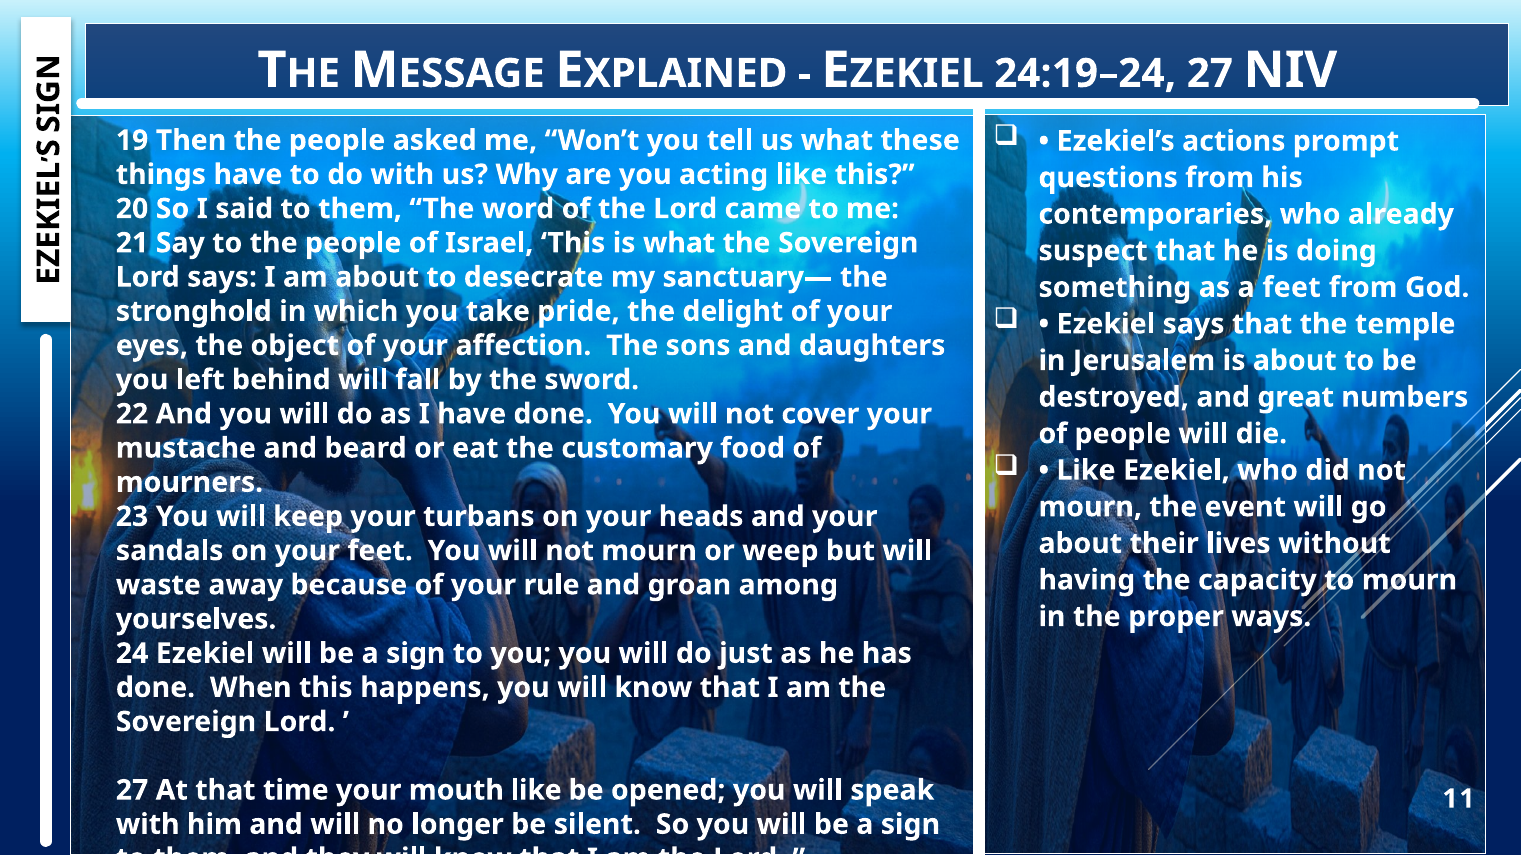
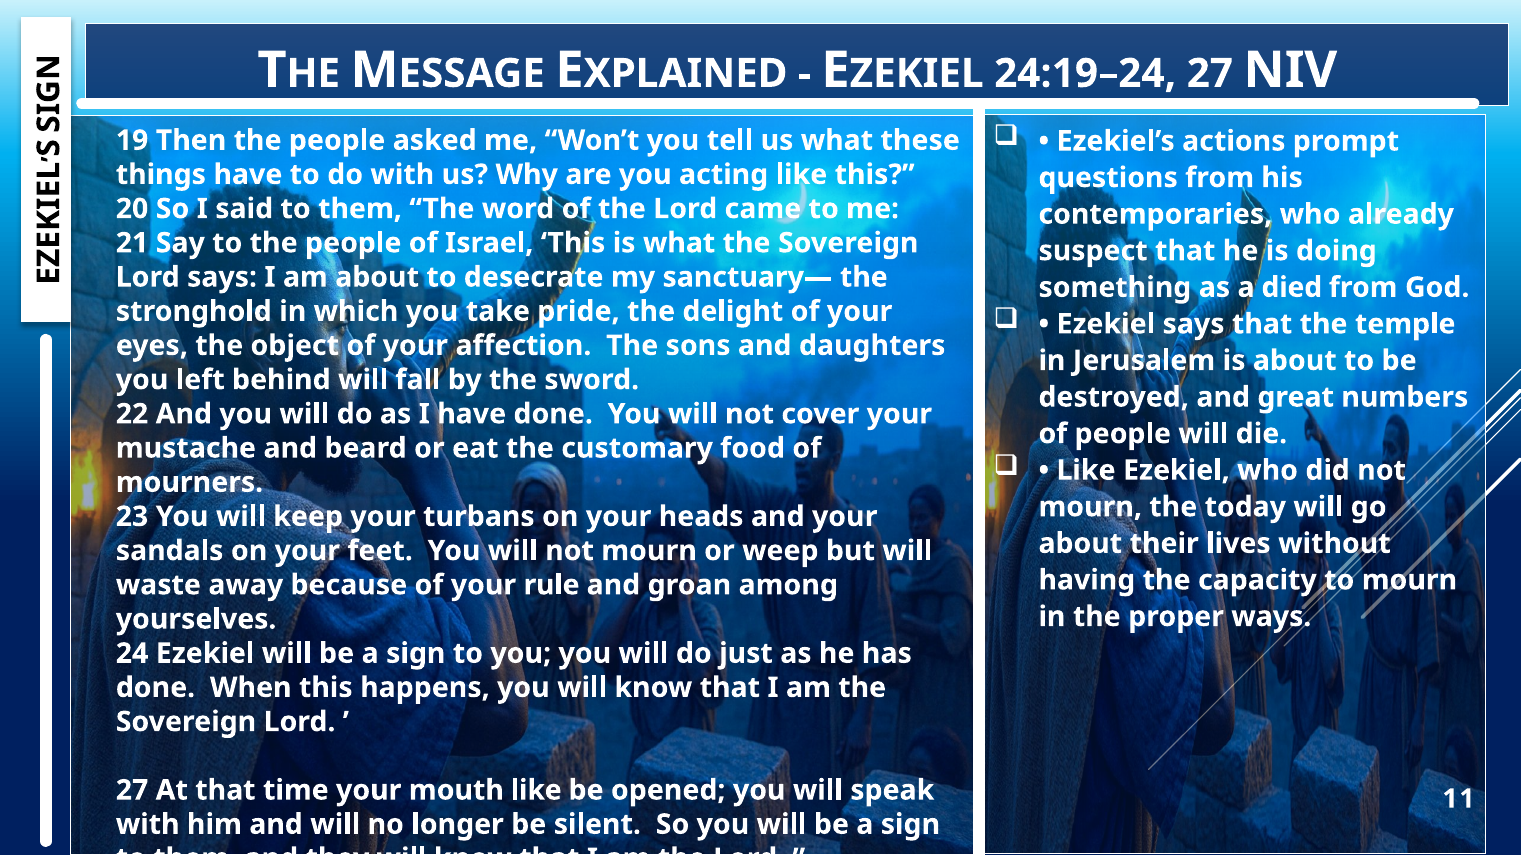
a feet: feet -> died (1292, 288)
event: event -> today (1245, 507)
